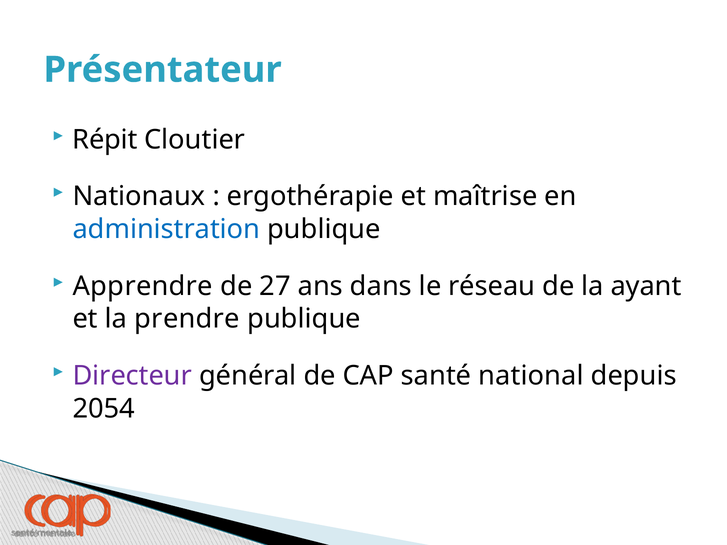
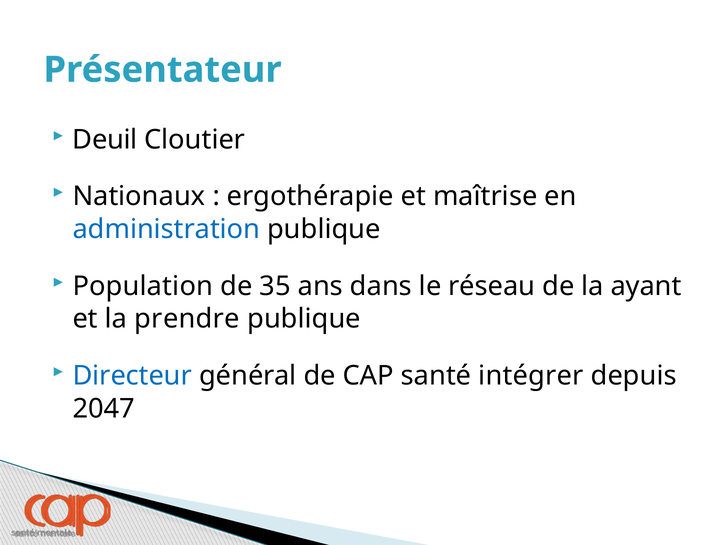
Répit: Répit -> Deuil (105, 140)
Apprendre: Apprendre -> Population (143, 286)
27: 27 -> 35 (275, 286)
Directeur colour: purple -> blue (132, 376)
national: national -> intégrer (531, 376)
2054: 2054 -> 2047 (104, 409)
